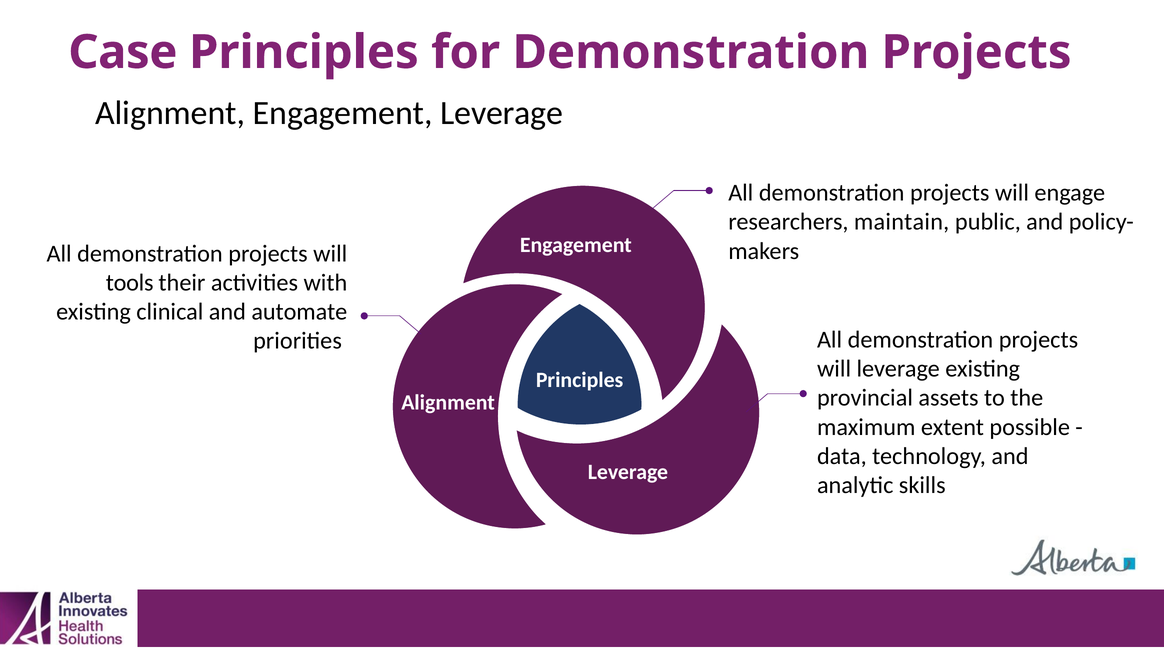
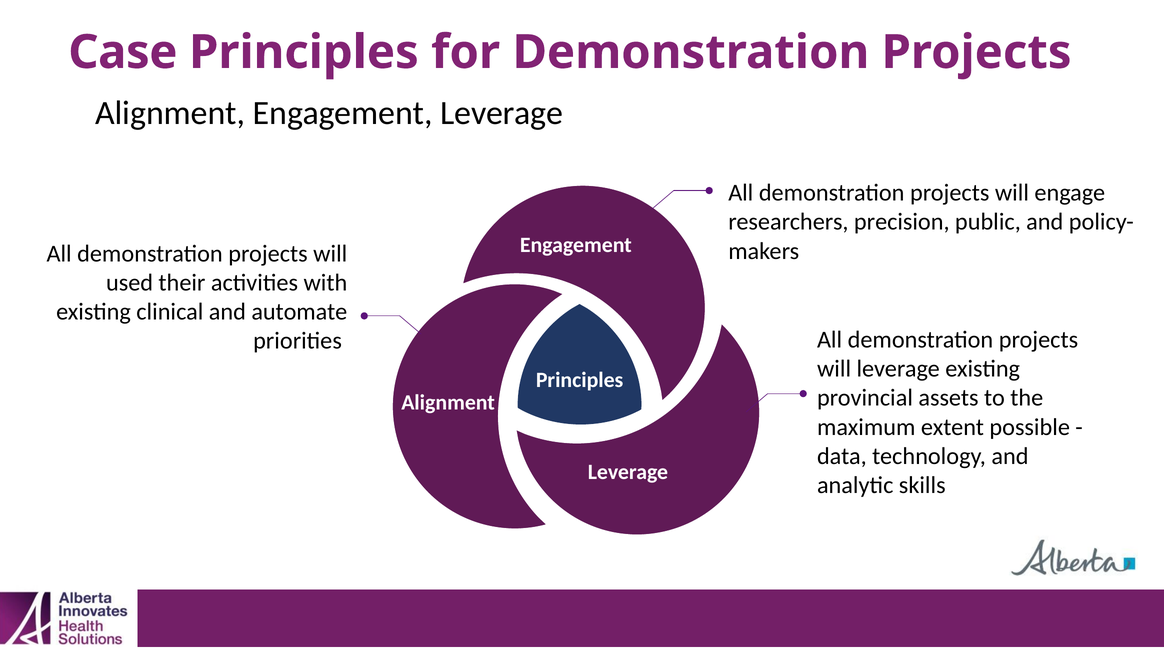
maintain: maintain -> precision (902, 222)
tools: tools -> used (130, 283)
